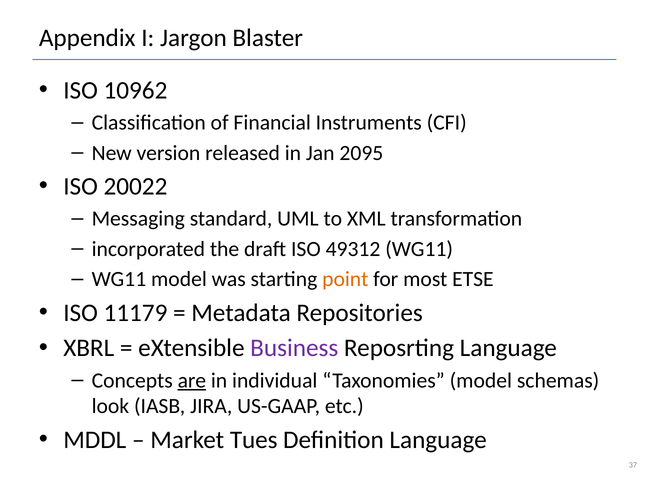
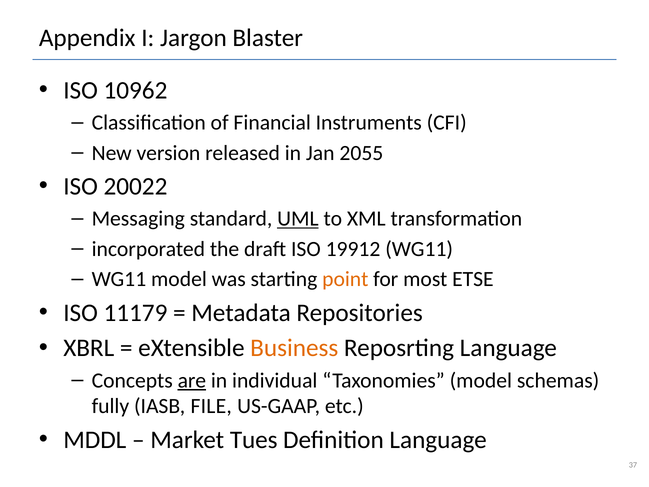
2095: 2095 -> 2055 (361, 153)
UML underline: none -> present (298, 219)
49312: 49312 -> 19912 (353, 249)
Business colour: purple -> orange (294, 348)
look: look -> fully (110, 406)
JIRA: JIRA -> FILE (211, 406)
